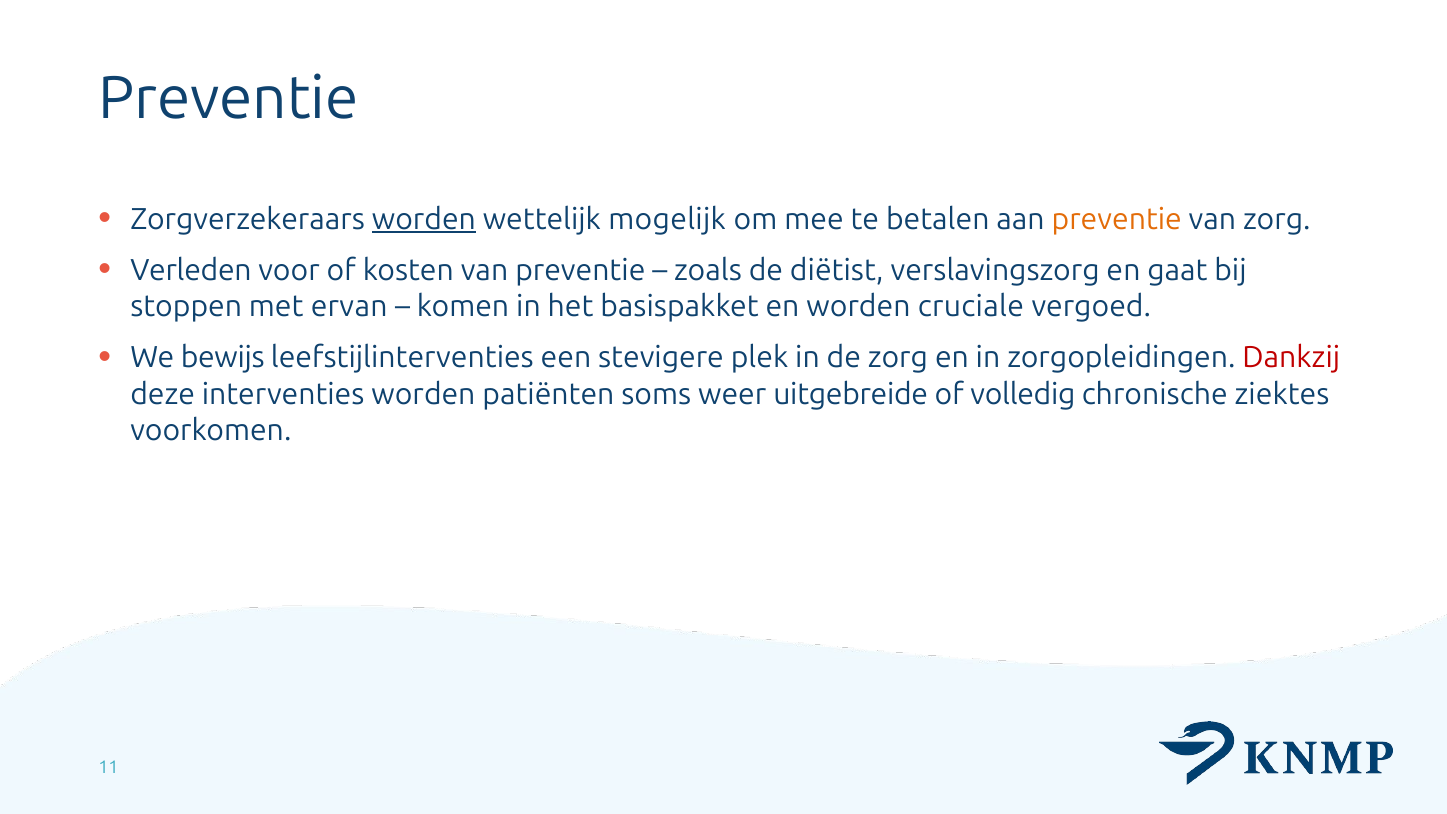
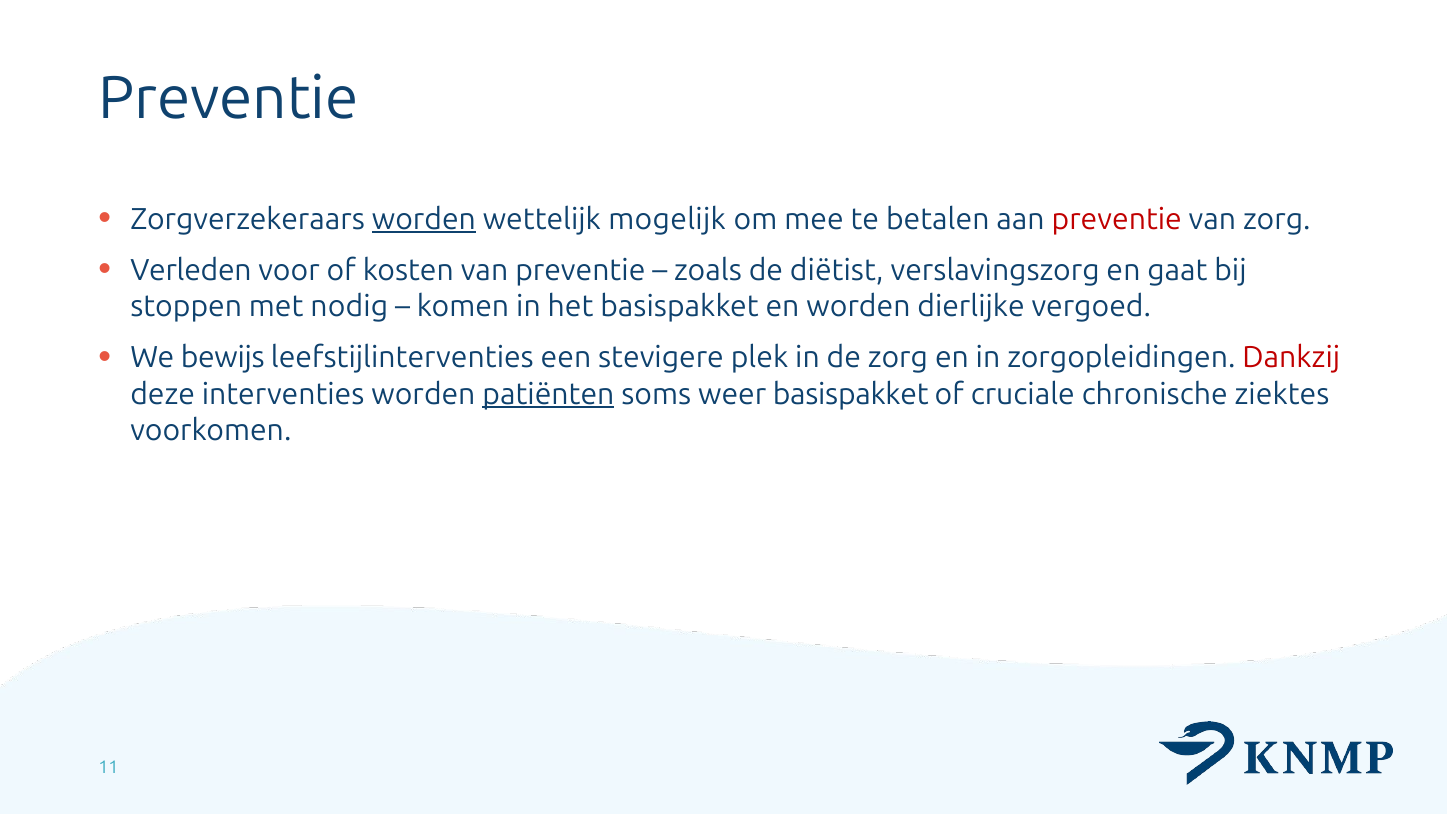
preventie colour: orange -> red (1117, 219)
ervan: ervan -> nodig (349, 307)
cruciale: cruciale -> dierlijke (971, 307)
patiënten underline: none -> present (548, 394)
weer uitgebreide: uitgebreide -> basispakket (851, 394)
volledig: volledig -> cruciale (1023, 394)
